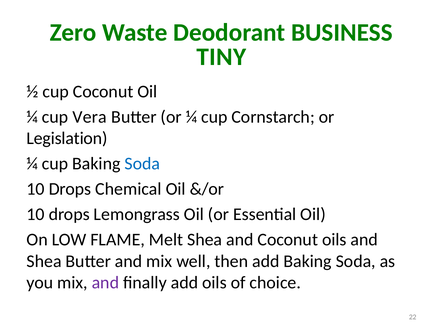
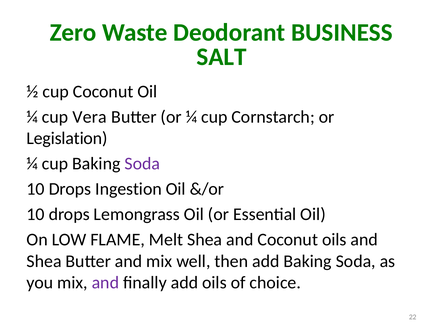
TINY: TINY -> SALT (222, 57)
Soda colour: blue -> purple (142, 164)
Chemical: Chemical -> Ingestion (129, 189)
